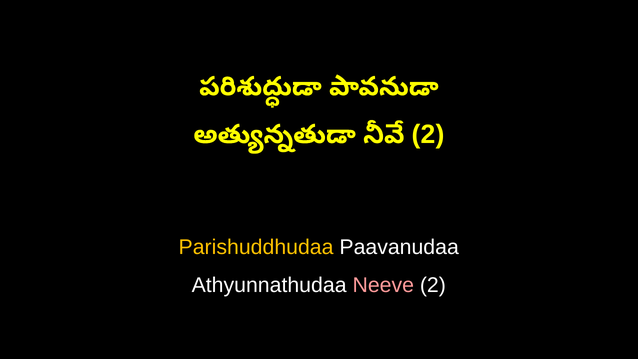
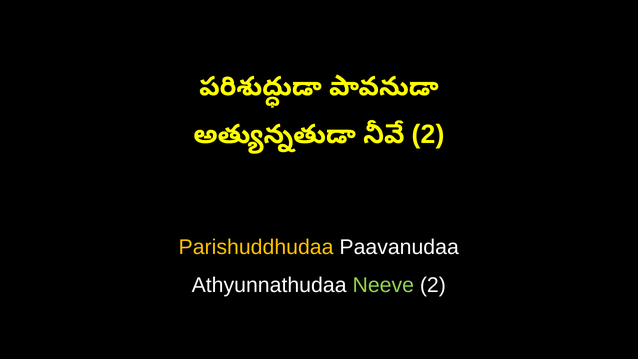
Neeve colour: pink -> light green (383, 285)
